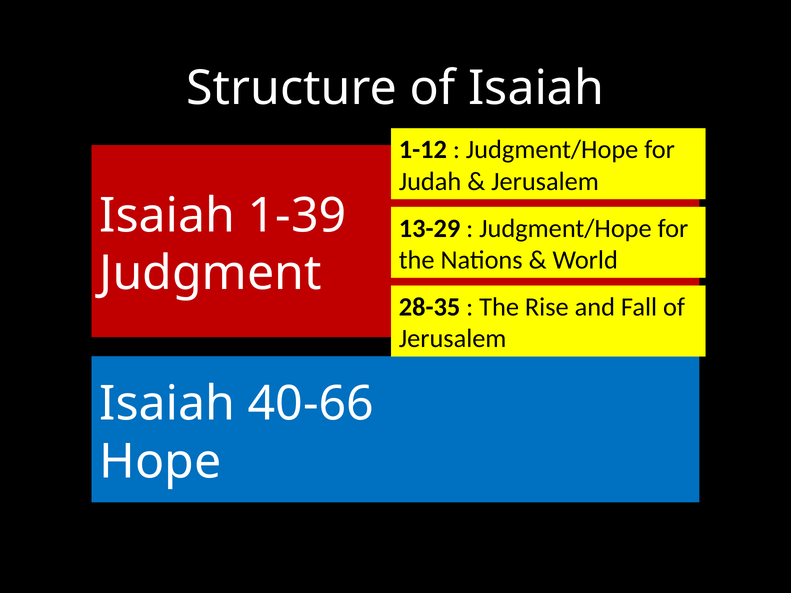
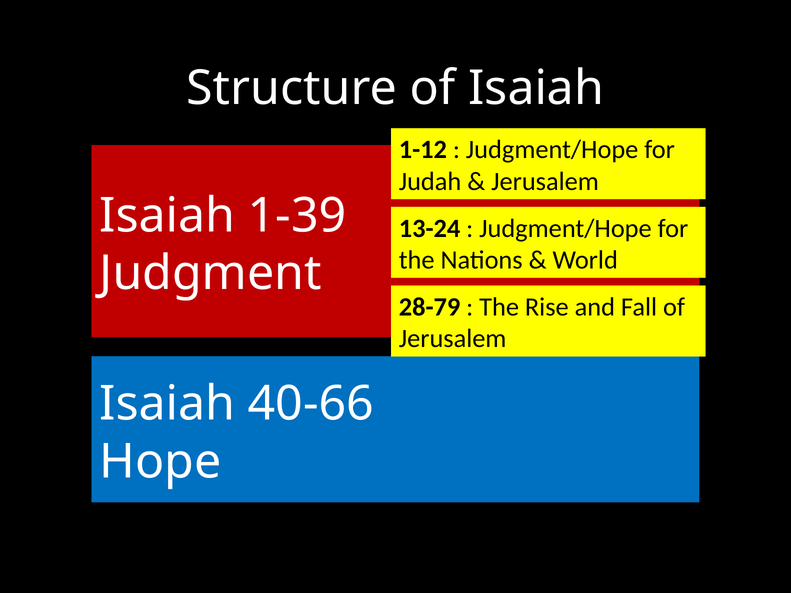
13-29: 13-29 -> 13-24 (430, 228)
28-35: 28-35 -> 28-79 (430, 307)
